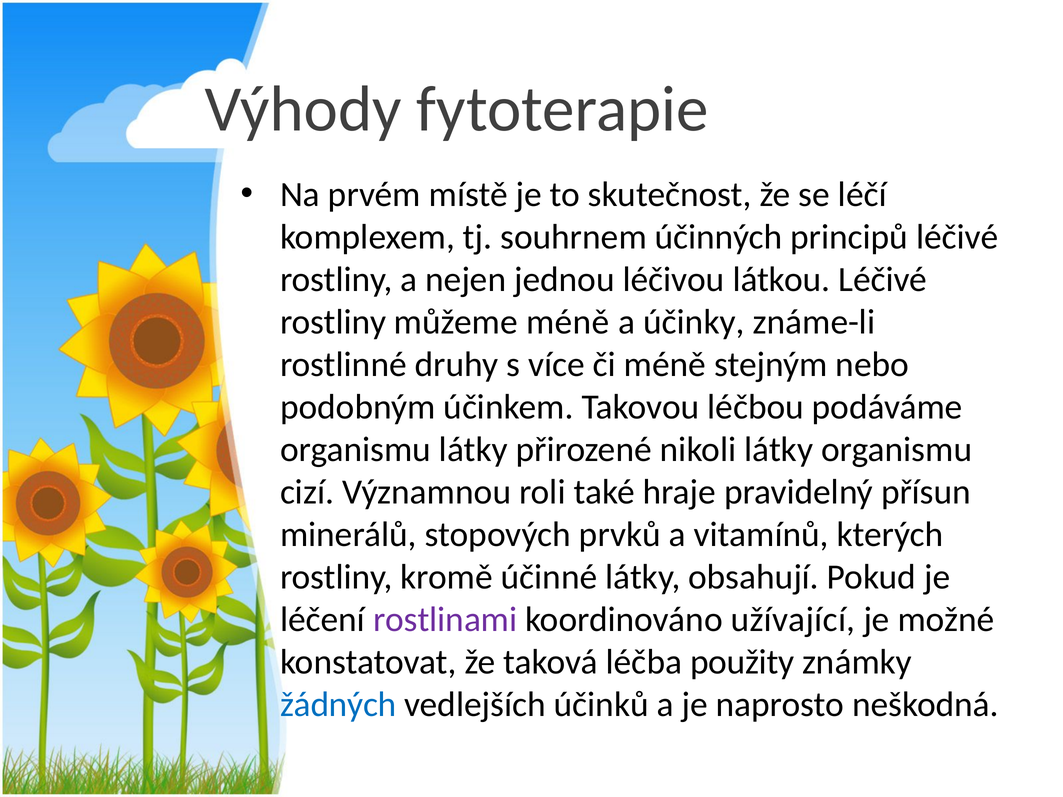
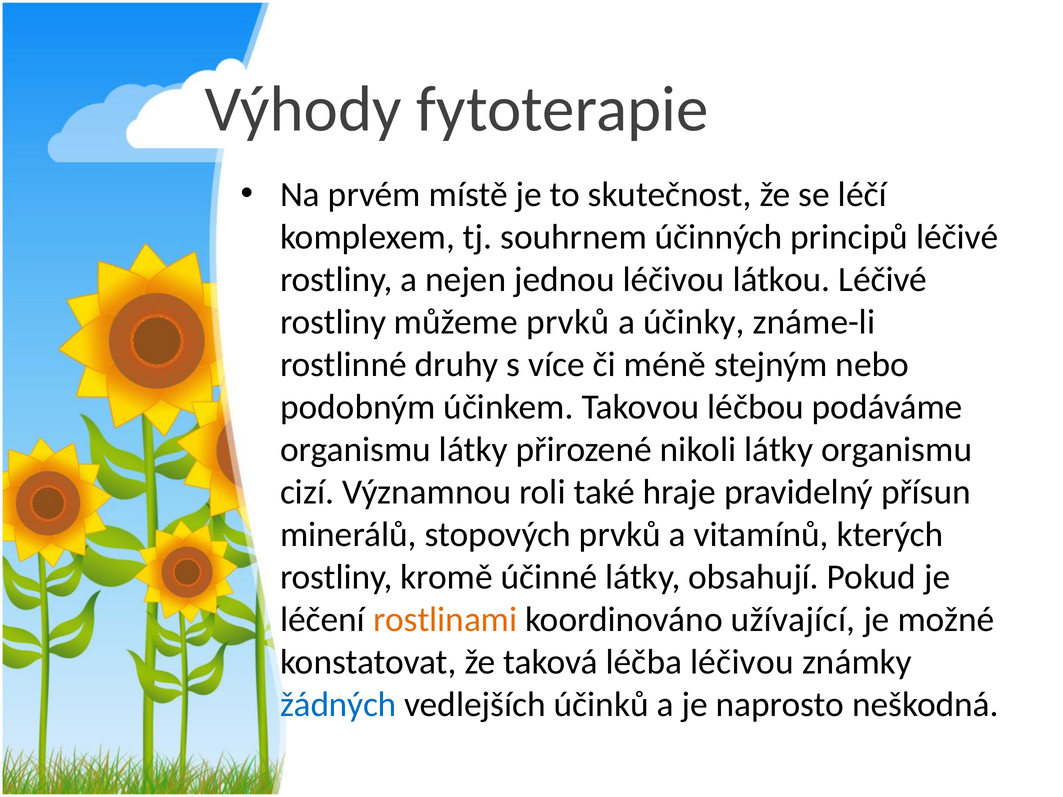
můžeme méně: méně -> prvků (568, 322)
rostlinami colour: purple -> orange (445, 620)
léčba použity: použity -> léčivou (742, 662)
